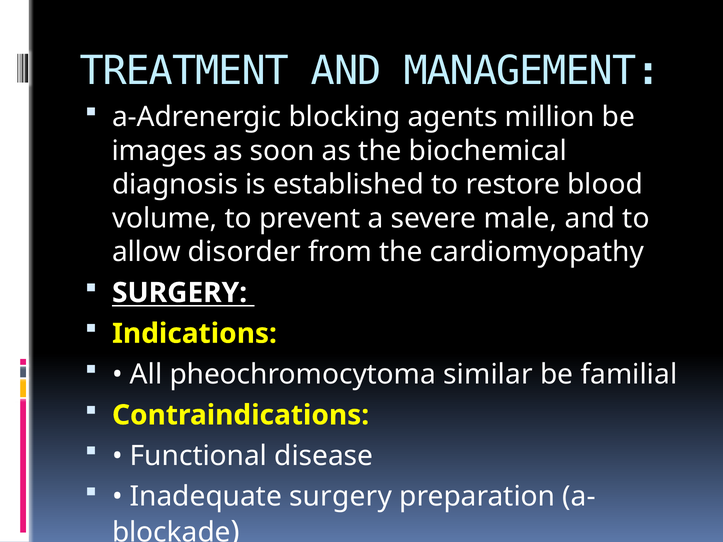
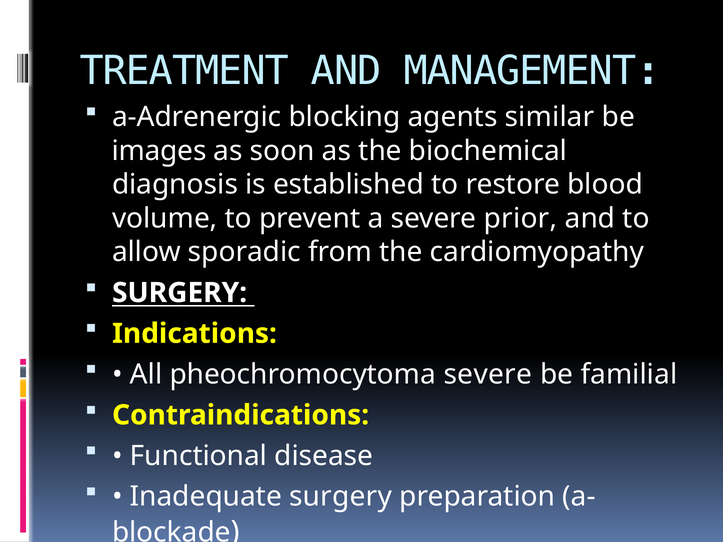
million: million -> similar (550, 117)
male: male -> prior (520, 218)
disorder: disorder -> sporadic (244, 252)
pheochromocytoma similar: similar -> severe (488, 375)
